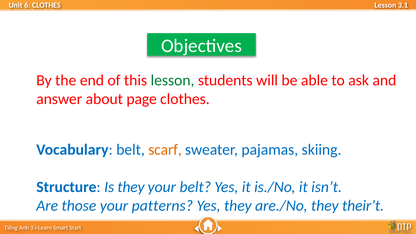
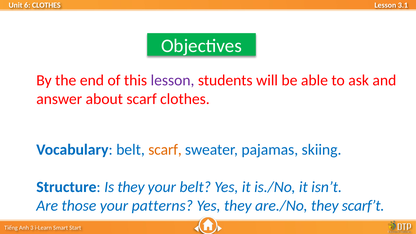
lesson colour: green -> purple (173, 80)
about page: page -> scarf (142, 99)
their’t: their’t -> scarf’t (363, 206)
